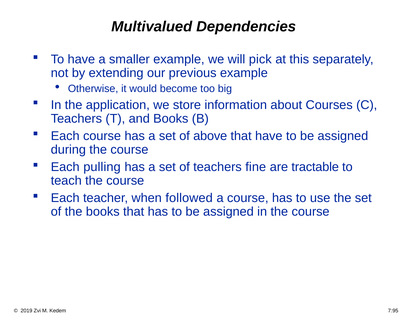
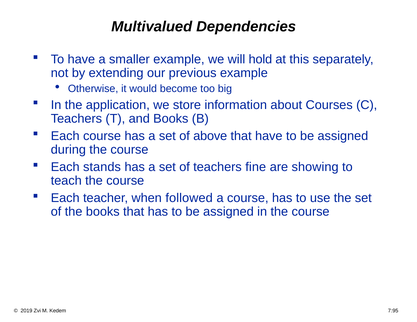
pick: pick -> hold (260, 59)
pulling: pulling -> stands (102, 167)
tractable: tractable -> showing (315, 167)
